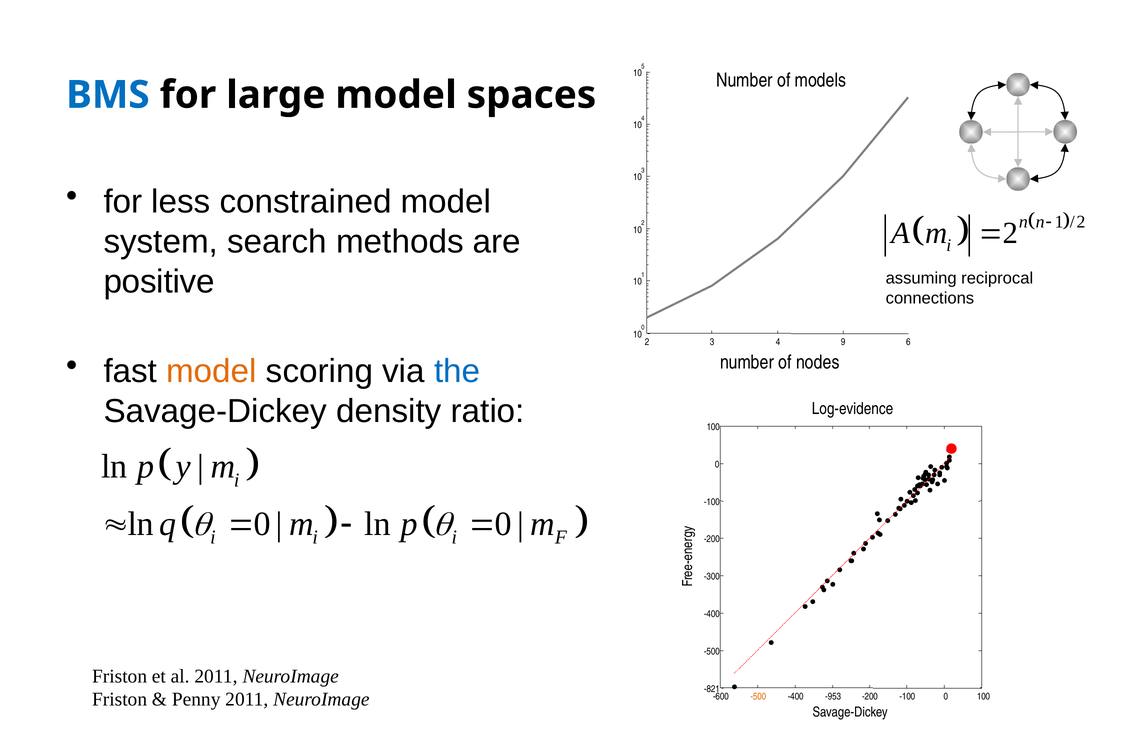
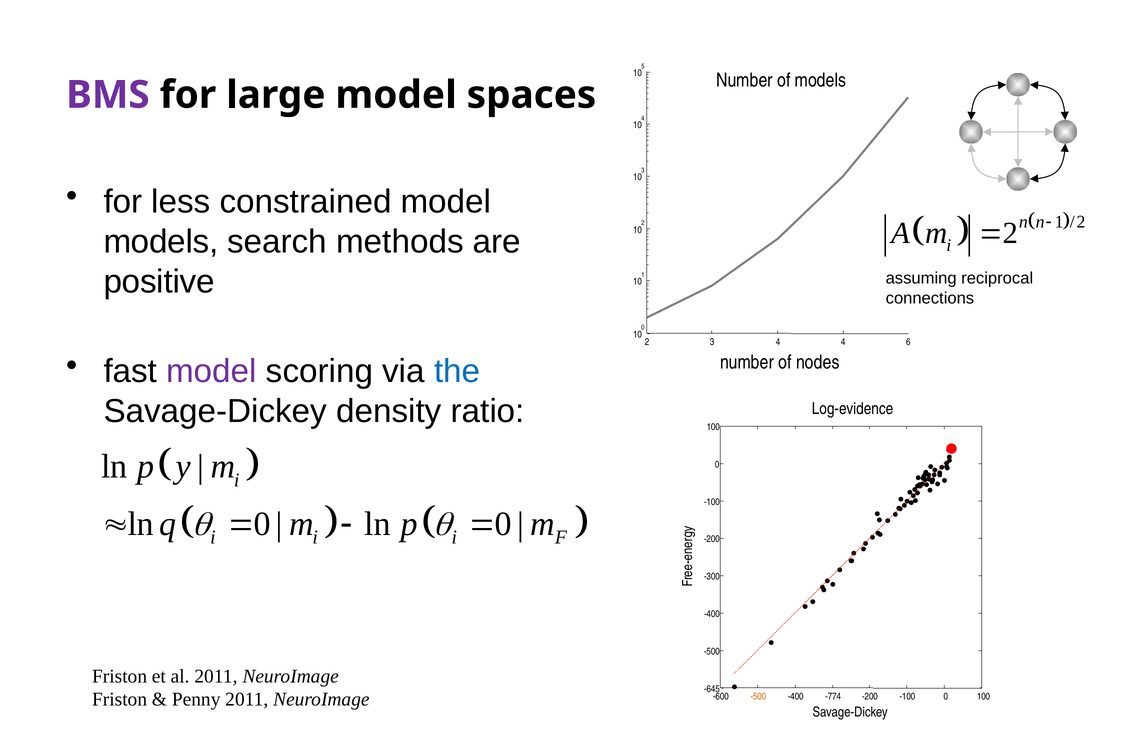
BMS colour: blue -> purple (108, 95)
system: system -> models (161, 242)
4 9: 9 -> 4 (843, 342)
model colour: orange -> purple (211, 371)
-821: -821 -> -645 (712, 689)
-953: -953 -> -774 (833, 696)
